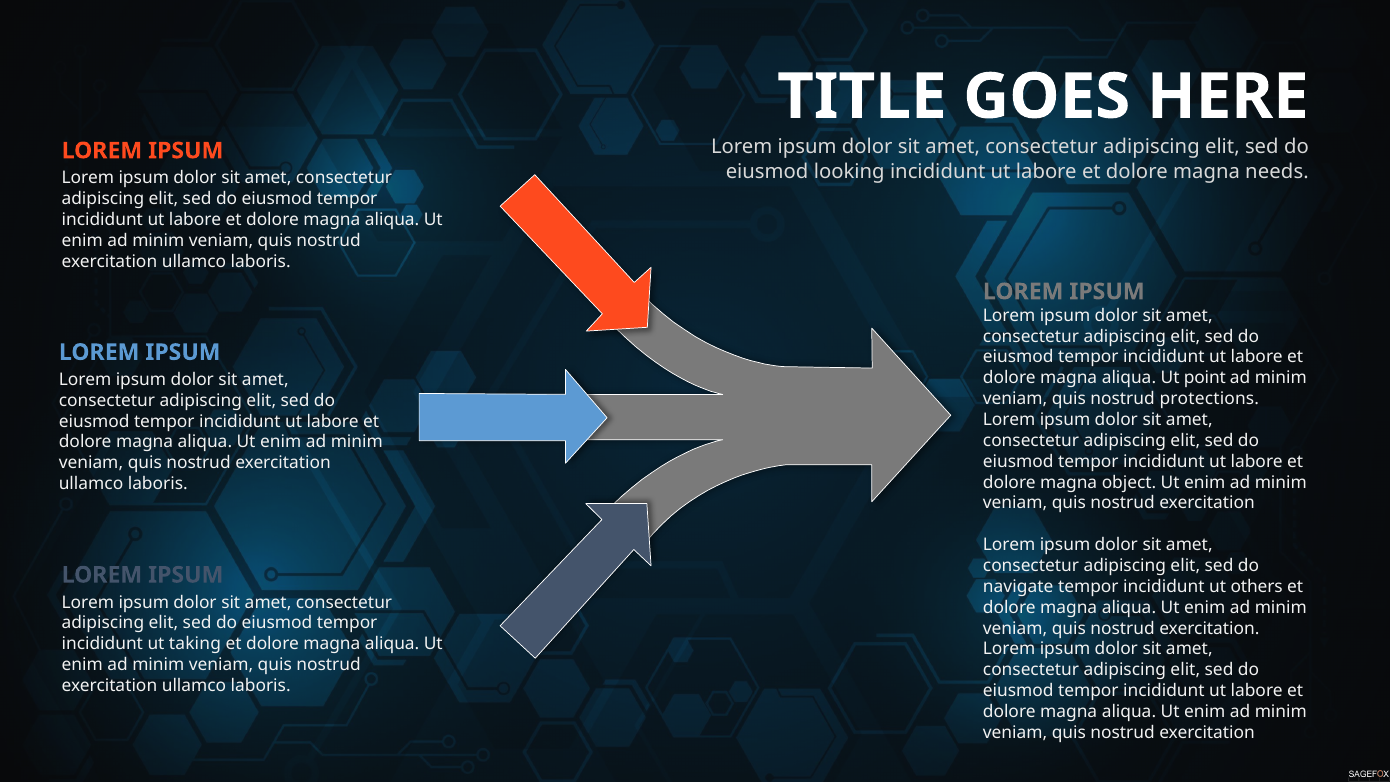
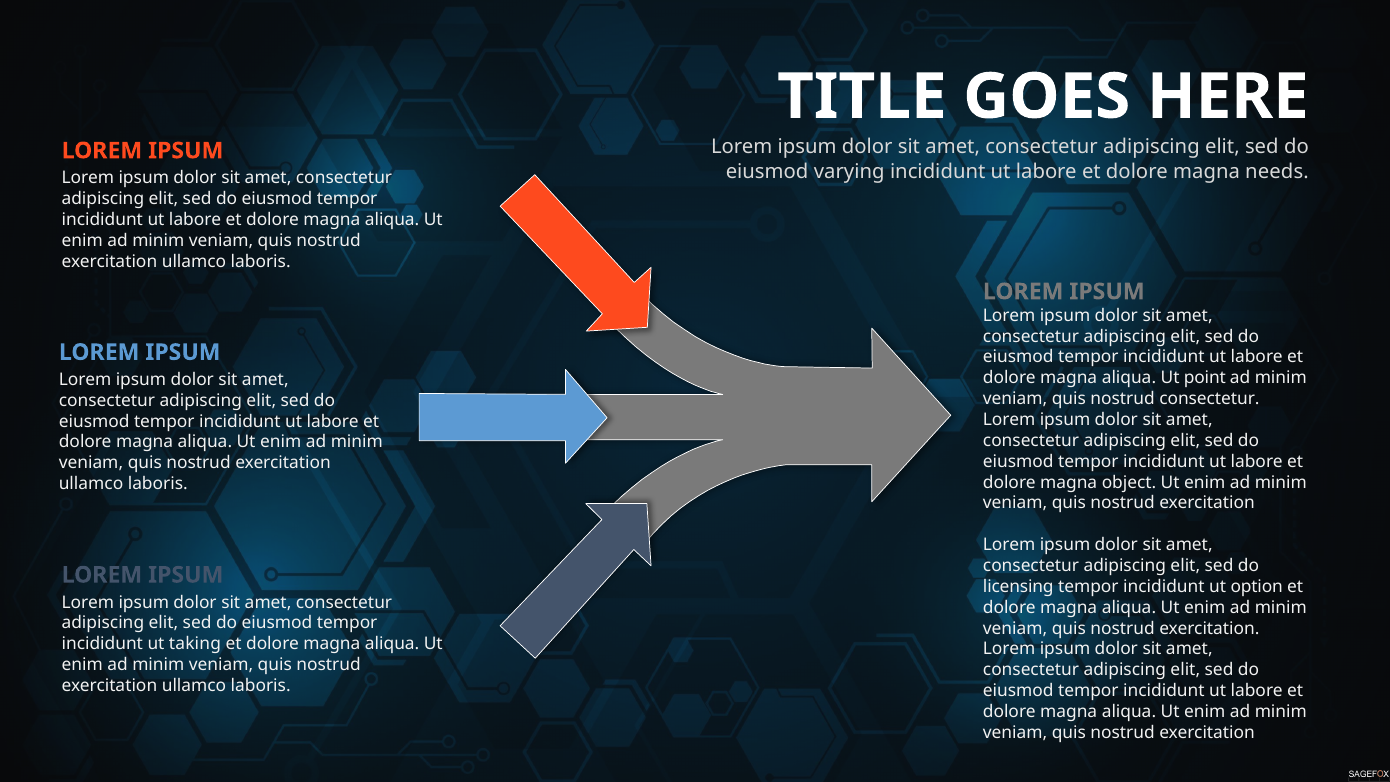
looking: looking -> varying (849, 172)
nostrud protections: protections -> consectetur (1209, 399)
navigate: navigate -> licensing (1018, 587)
others: others -> option (1257, 587)
